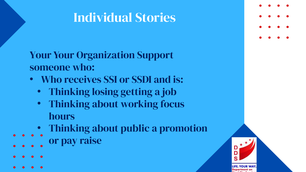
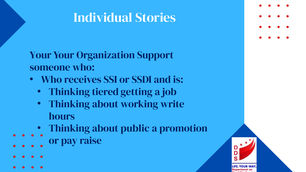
losing: losing -> tiered (105, 92)
focus: focus -> write (172, 104)
